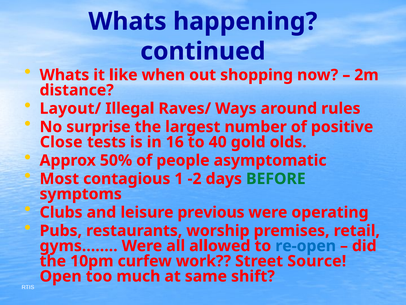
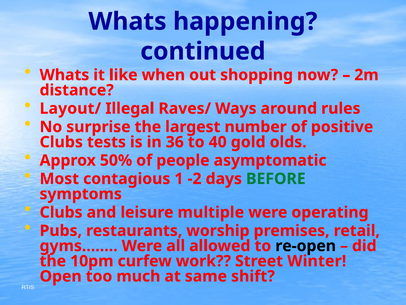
Close: Close -> Clubs (61, 142)
16: 16 -> 36 (175, 142)
previous: previous -> multiple (211, 212)
re-open colour: blue -> black (306, 246)
Source: Source -> Winter (317, 261)
